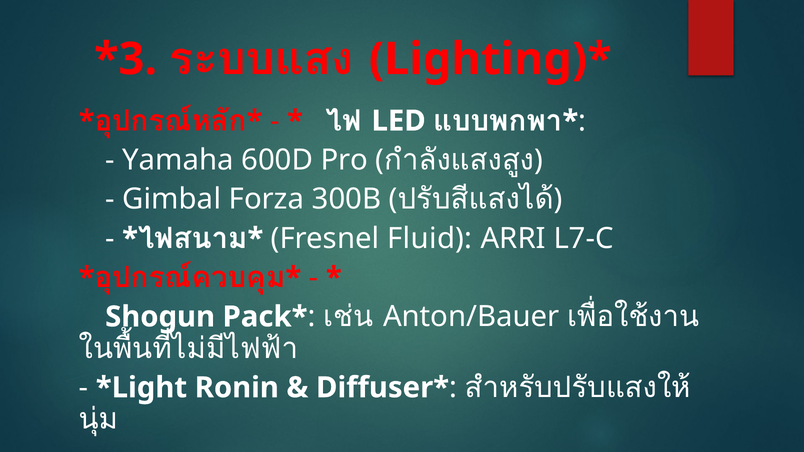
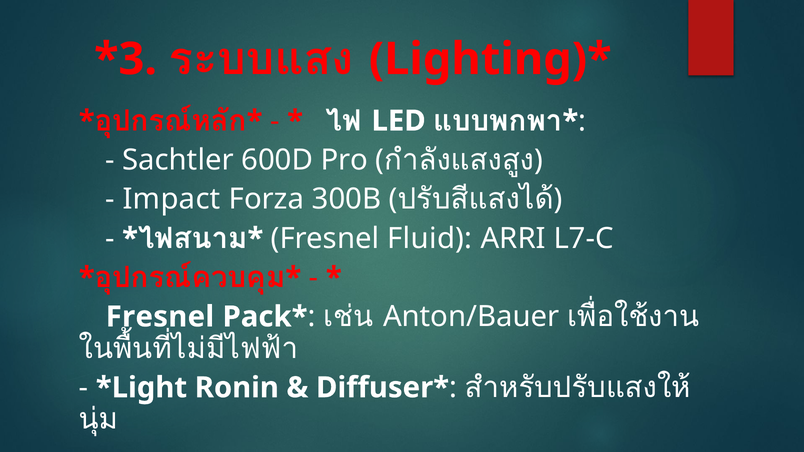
Yamaha: Yamaha -> Sachtler (178, 160)
Gimbal: Gimbal -> Impact (172, 199)
Shogun: Shogun -> Fresnel (160, 317)
